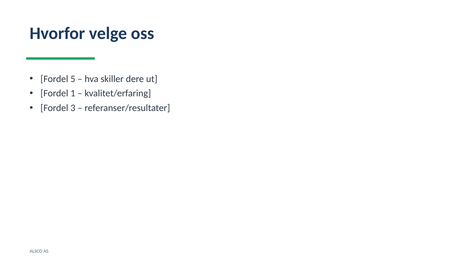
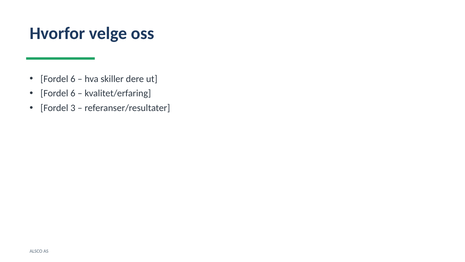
5: 5 -> 6 (73, 79)
1: 1 -> 6 (73, 93)
